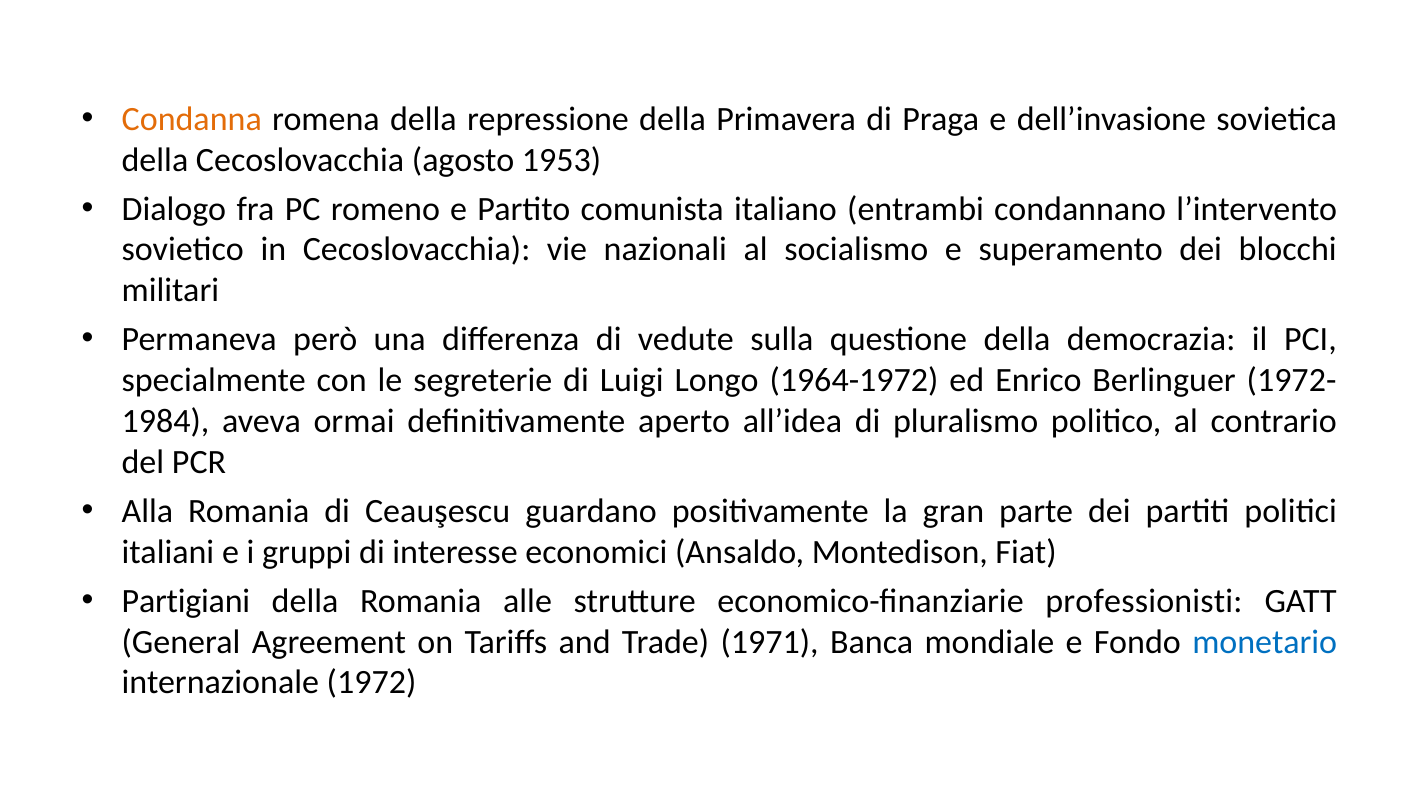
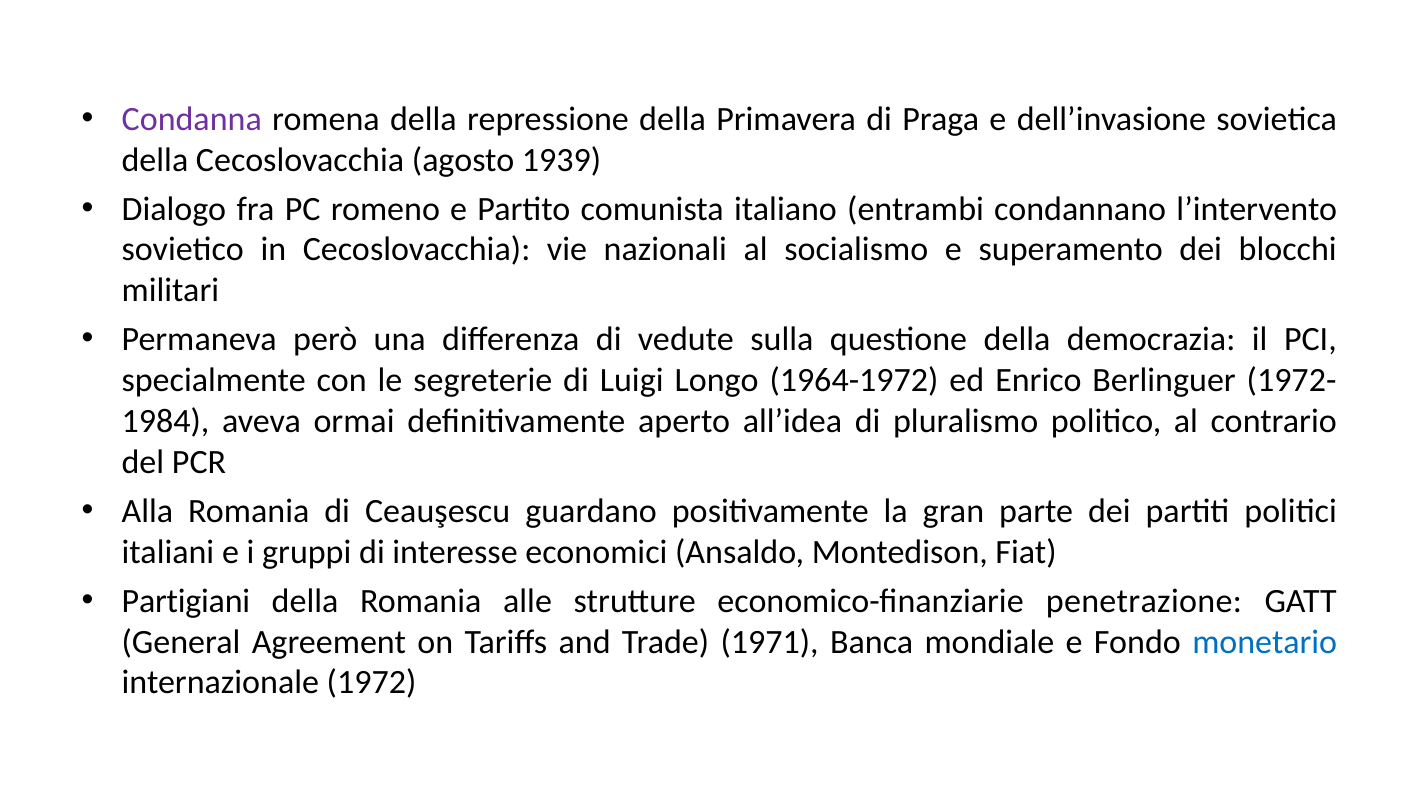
Condanna colour: orange -> purple (192, 119)
1953: 1953 -> 1939 (562, 160)
professionisti: professionisti -> penetrazione (1144, 601)
